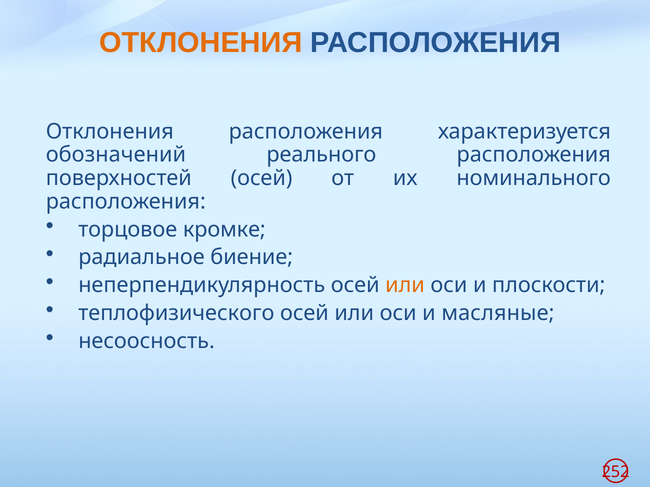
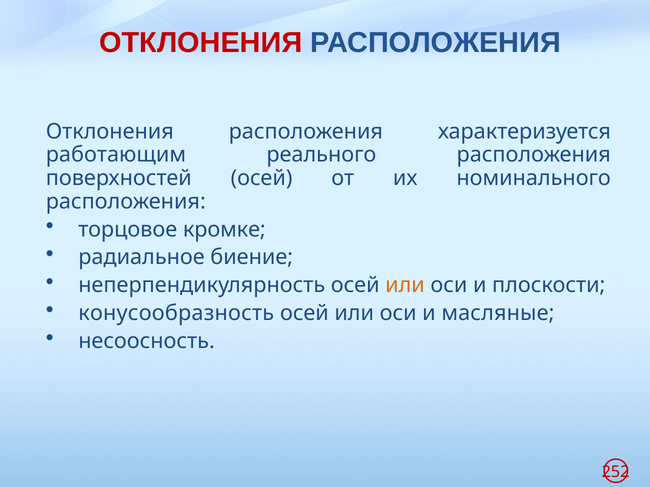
ОТКЛОНЕНИЯ colour: orange -> red (201, 43)
обозначений: обозначений -> работающим (116, 155)
теплофизического: теплофизического -> конусообразность (176, 313)
